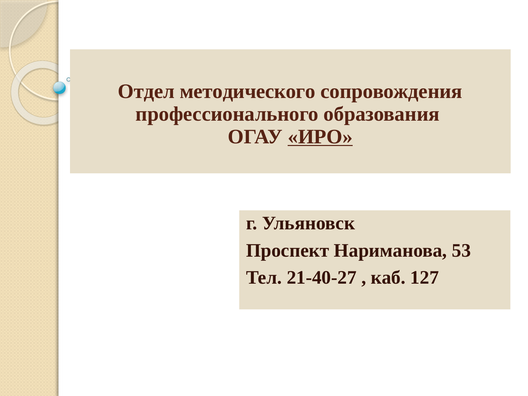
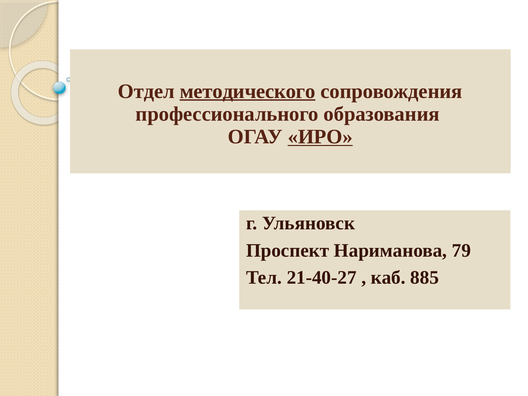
методического underline: none -> present (248, 91)
53: 53 -> 79 (461, 250)
127: 127 -> 885 (425, 278)
